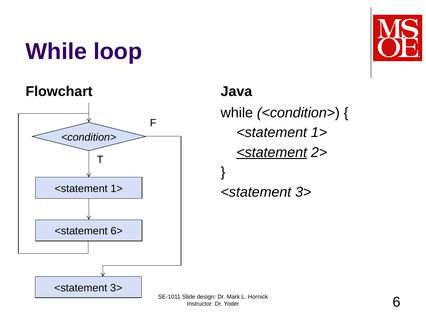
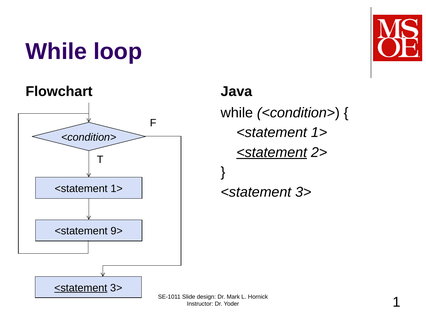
6>: 6> -> 9> (117, 231)
<statement underline: none -> present (81, 288)
6: 6 -> 1 (397, 303)
